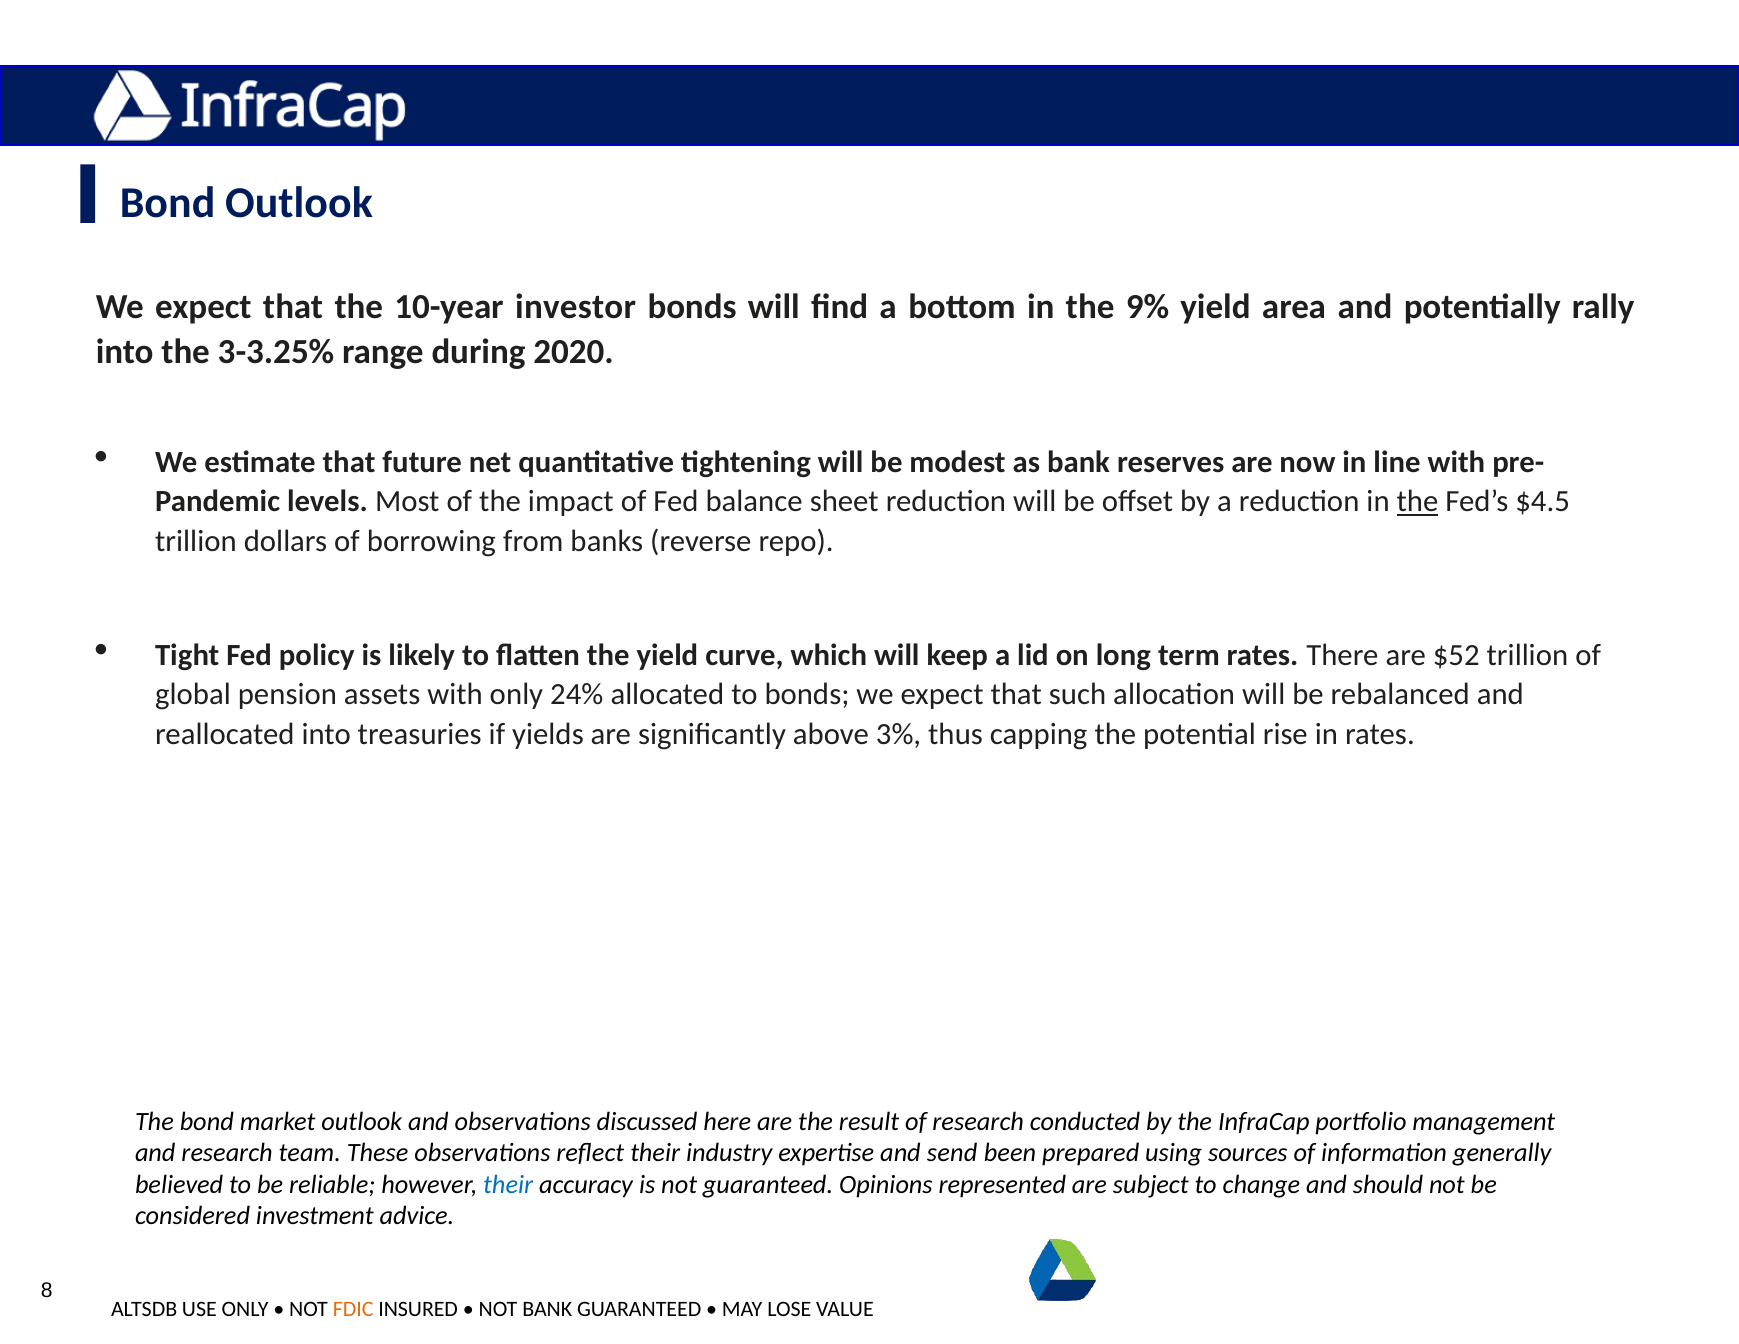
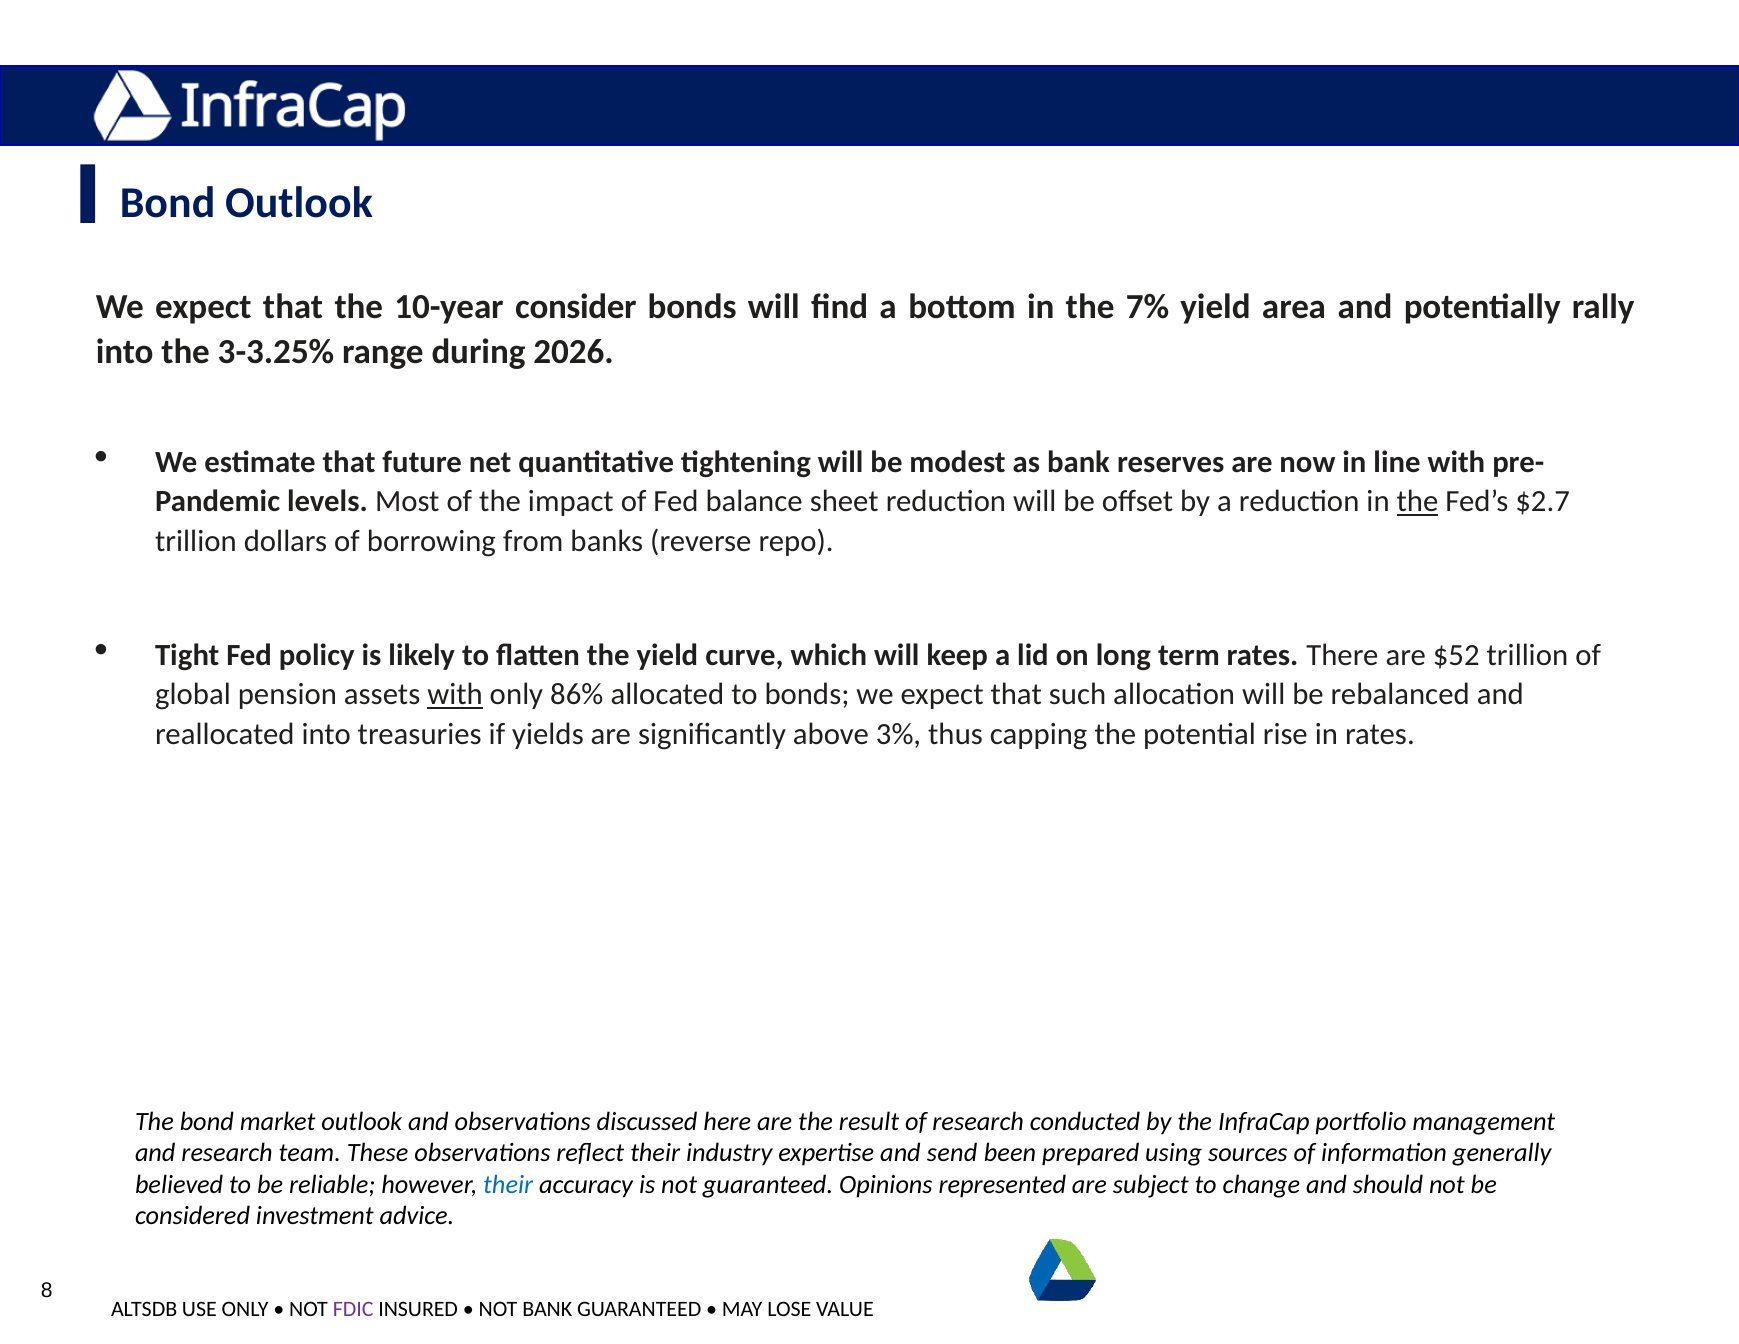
investor: investor -> consider (576, 307)
9%: 9% -> 7% (1147, 307)
2020: 2020 -> 2026 (573, 352)
$4.5: $4.5 -> $2.7 (1543, 502)
with underline: none -> present (455, 695)
24%: 24% -> 86% (577, 695)
FDIC colour: orange -> purple (353, 1309)
